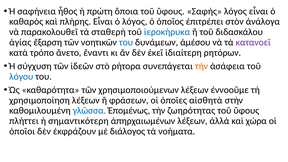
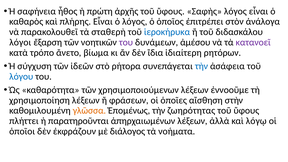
ὅποια: ὅποια -> ἀρχῆς (127, 11)
ἁγίας: ἁγίας -> λόγοι (20, 42)
του colour: blue -> purple (126, 42)
ἔναντι: ἔναντι -> βίωμα (96, 53)
ἐκεῖ: ἐκεῖ -> ἴδια (155, 53)
τὴν colour: orange -> blue (201, 66)
αἰσθητὰ: αἰσθητὰ -> αἴσθηση (206, 100)
γλῶσσα colour: blue -> orange (89, 111)
σημαντικότερη: σημαντικότερη -> παρατηροῦνται (78, 121)
χώρα: χώρα -> λόγῳ (256, 121)
